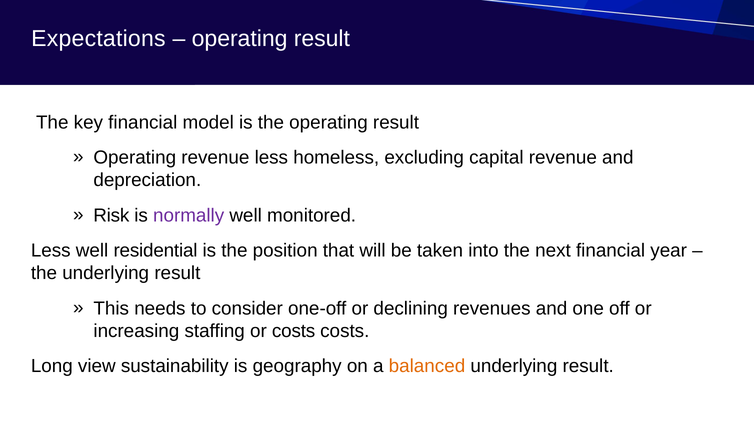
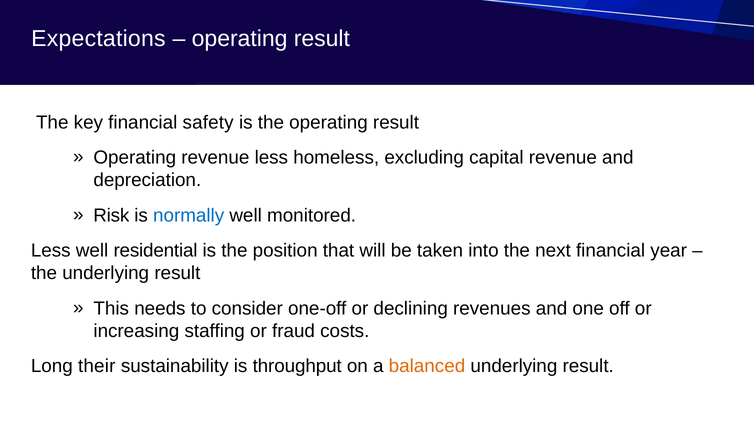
model: model -> safety (208, 122)
normally colour: purple -> blue (189, 215)
or costs: costs -> fraud (294, 331)
view: view -> their (97, 366)
geography: geography -> throughput (297, 366)
